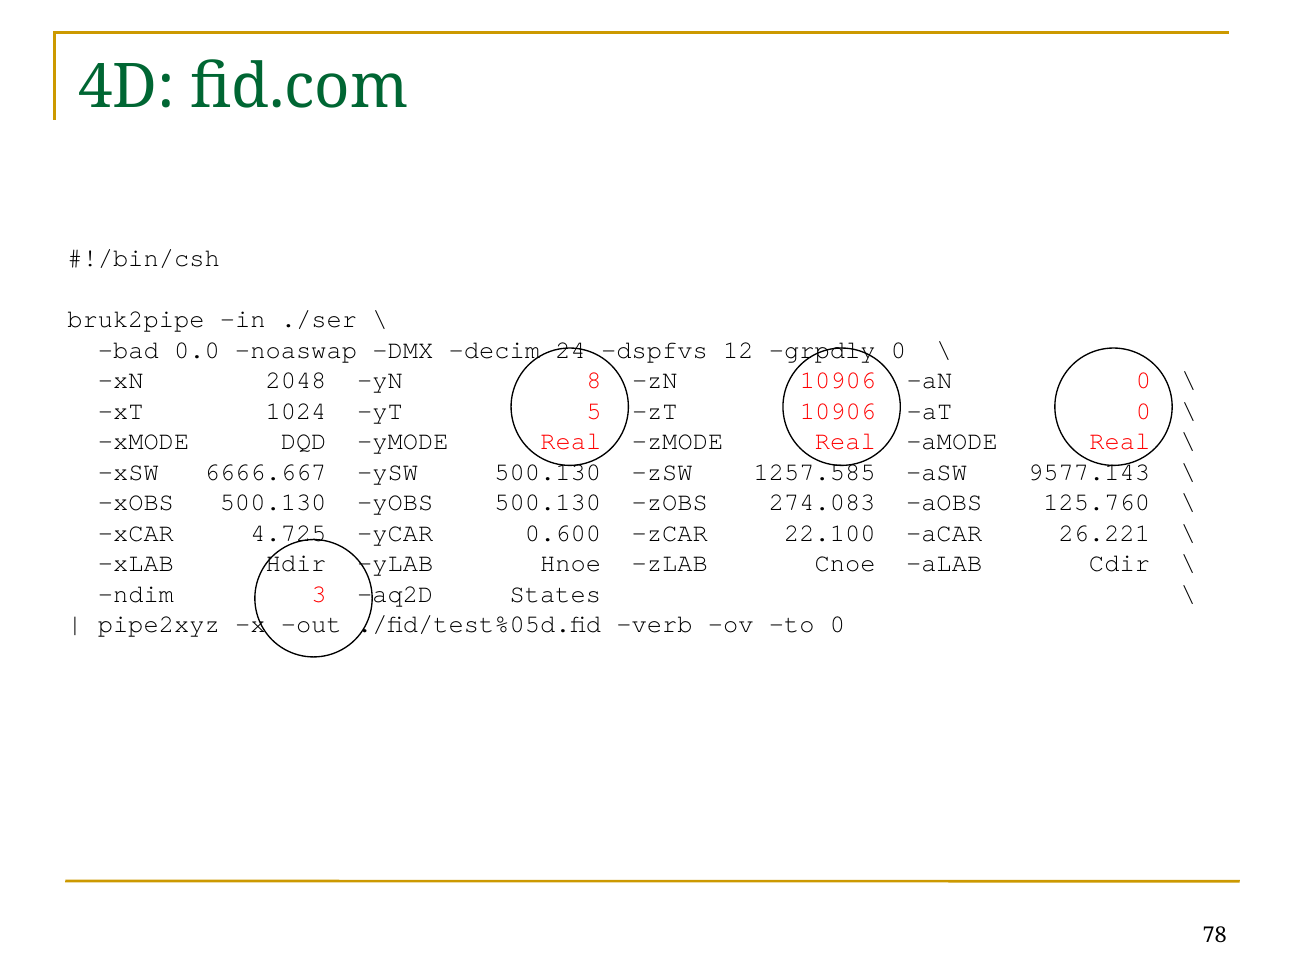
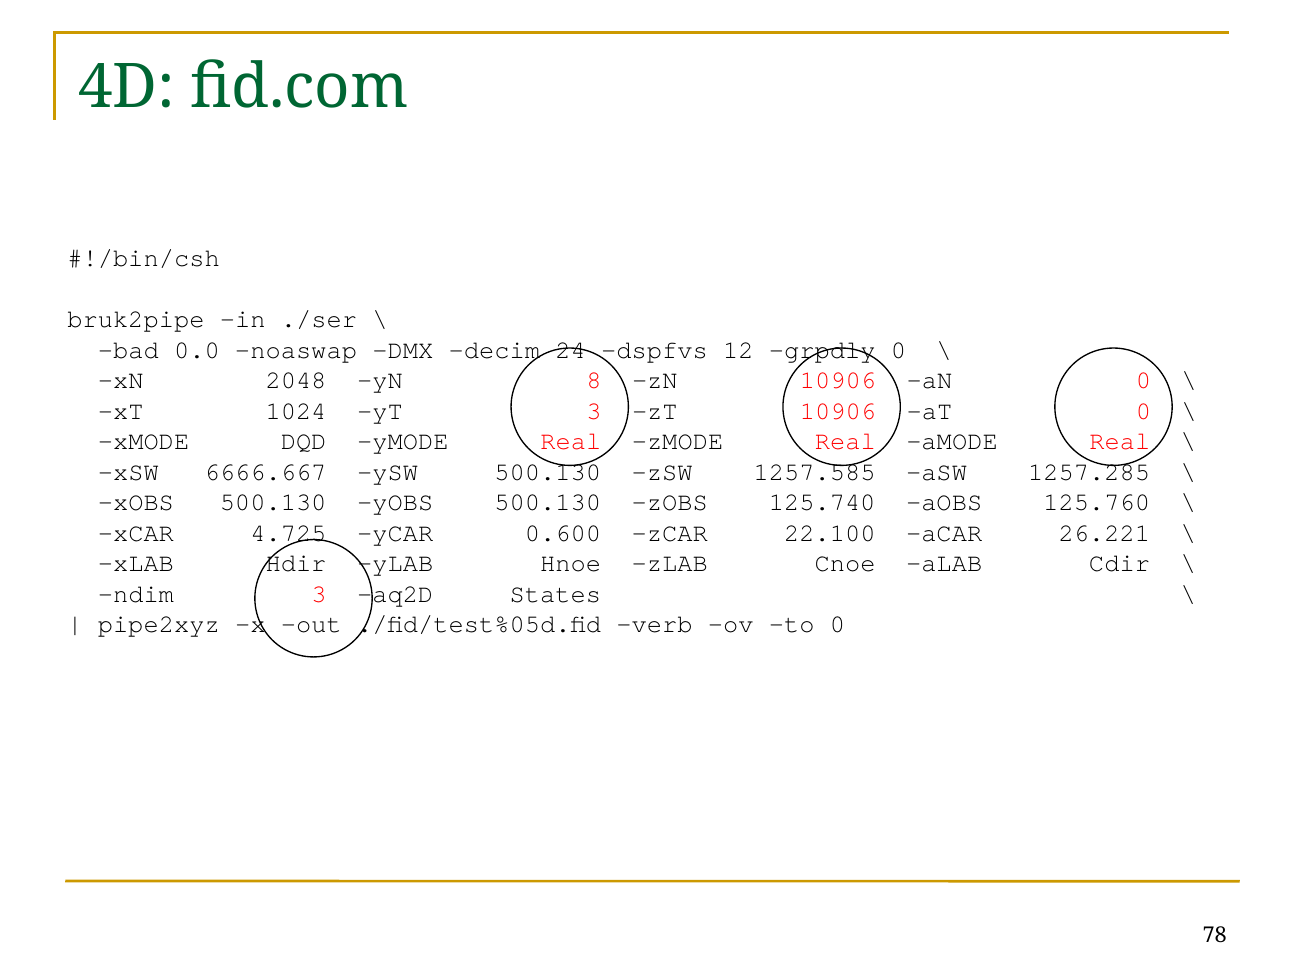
yT 5: 5 -> 3 (594, 411)
9577.143: 9577.143 -> 1257.285 (1089, 472)
274.083: 274.083 -> 125.740 (822, 502)
